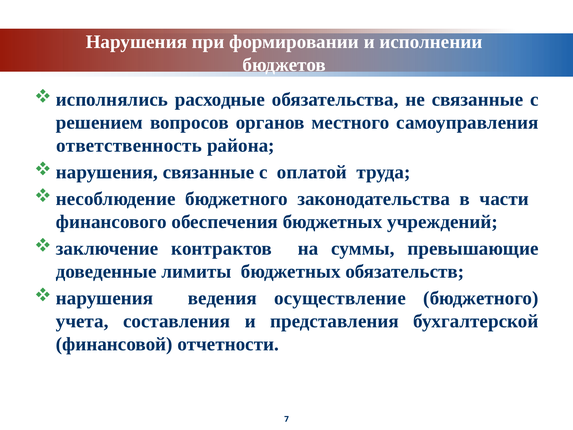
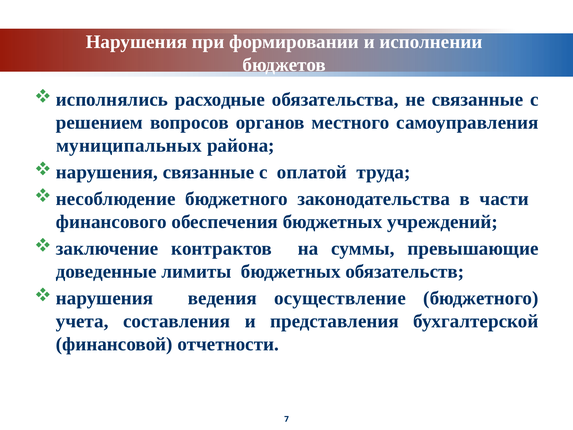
ответственность: ответственность -> муниципальных (129, 145)
